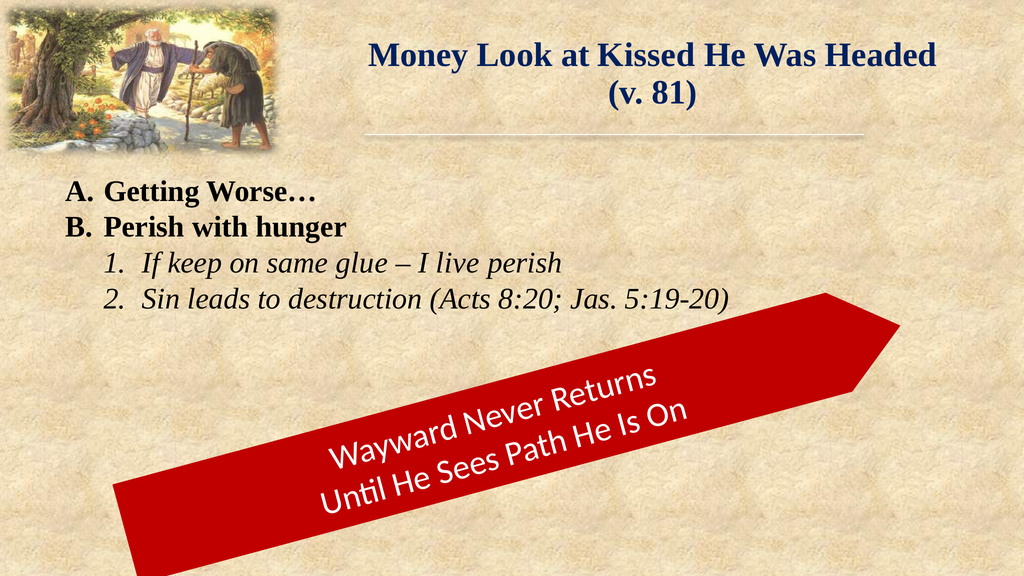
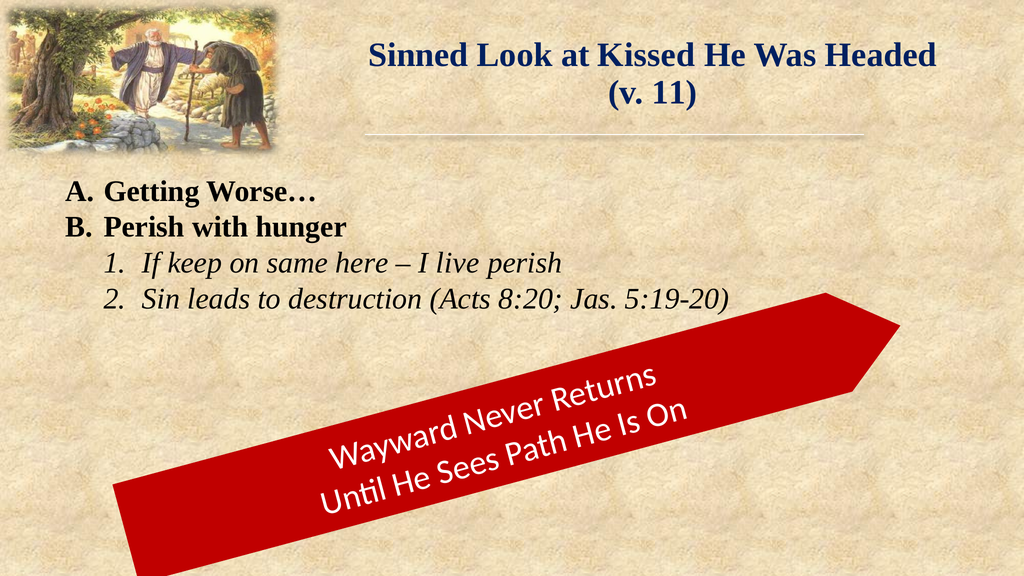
Money: Money -> Sinned (418, 55)
81: 81 -> 11 (675, 92)
glue: glue -> here (362, 263)
